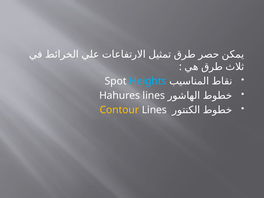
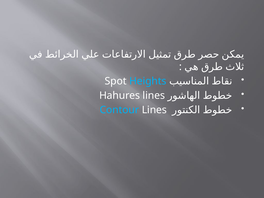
Contour colour: yellow -> light blue (119, 110)
